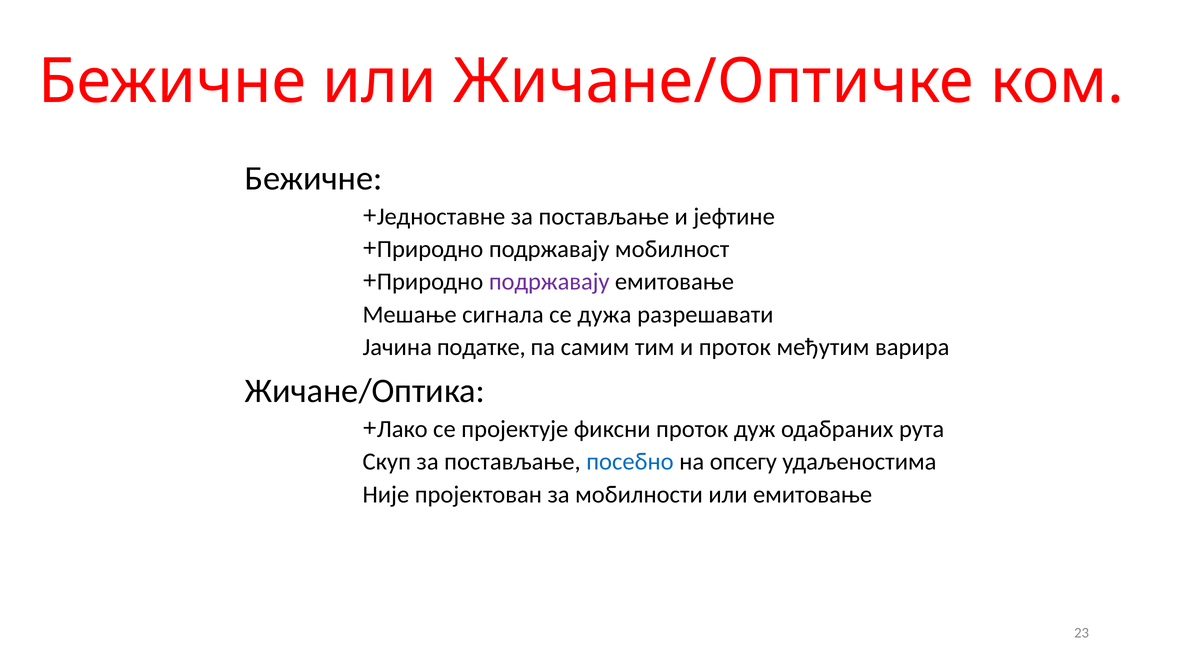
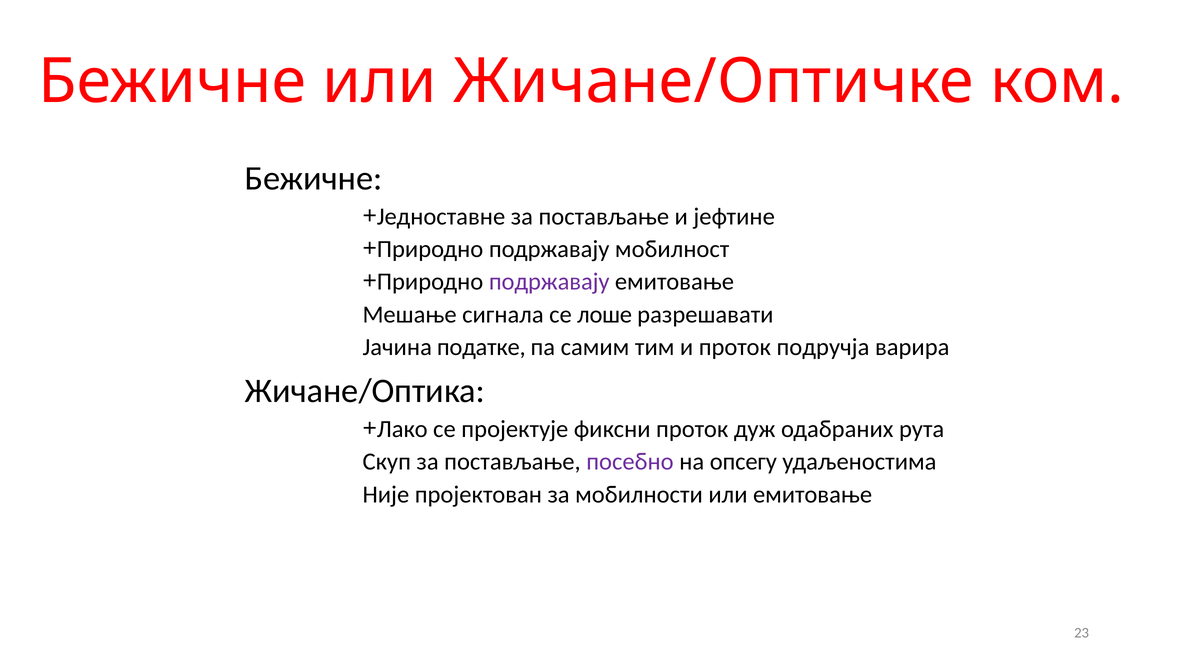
дужа: дужа -> лоше (605, 315)
међутим: међутим -> подручја (823, 347)
посебно colour: blue -> purple (630, 462)
